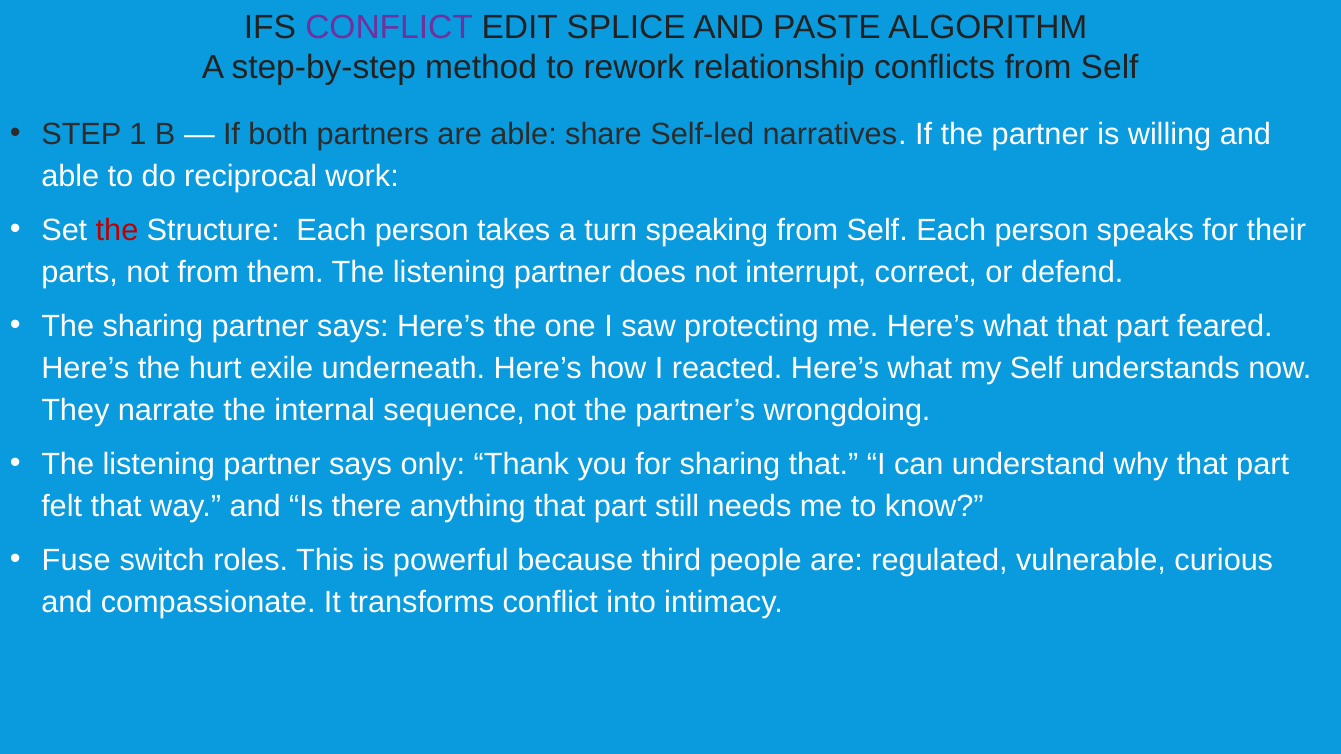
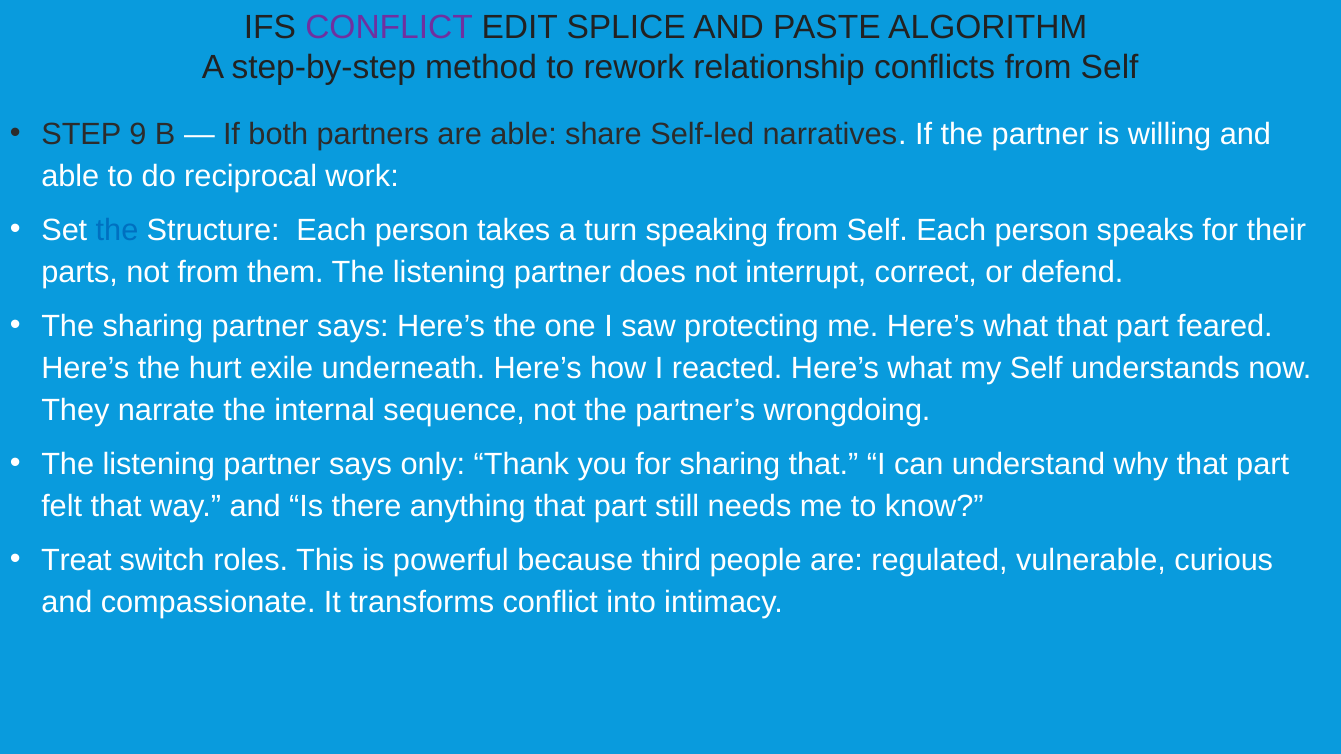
1: 1 -> 9 (138, 134)
the colour: red -> blue (117, 230)
Fuse: Fuse -> Treat (76, 560)
